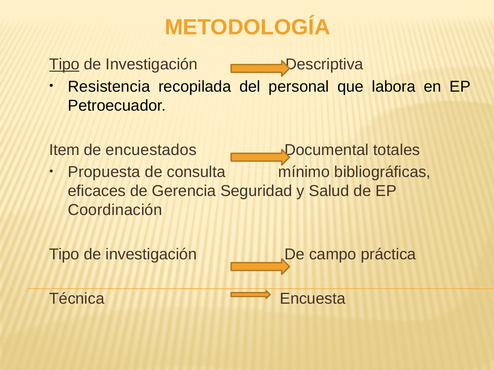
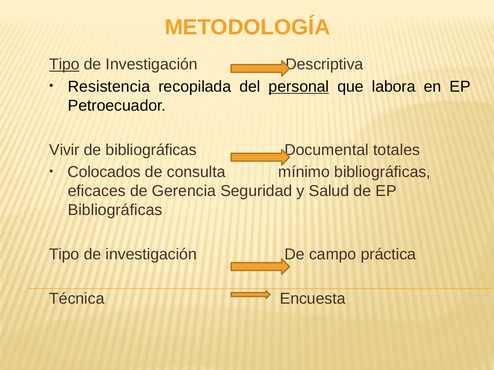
personal underline: none -> present (299, 87)
Item: Item -> Vivir (64, 150)
de encuestados: encuestados -> bibliográficas (151, 150)
Propuesta: Propuesta -> Colocados (104, 172)
Coordinación: Coordinación -> Bibliográficas (115, 210)
